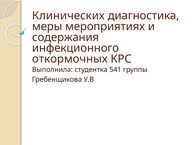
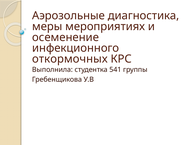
Клинических: Клинических -> Аэрозольные (68, 16)
содержания: содержания -> осеменение (66, 37)
